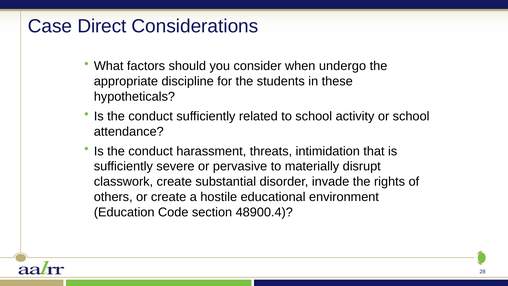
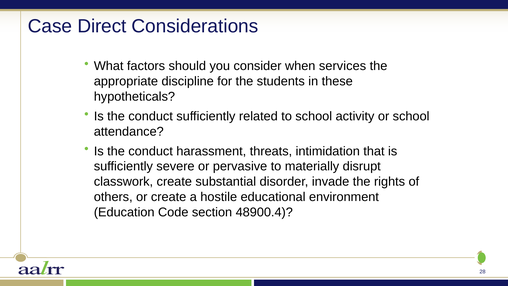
undergo: undergo -> services (343, 66)
